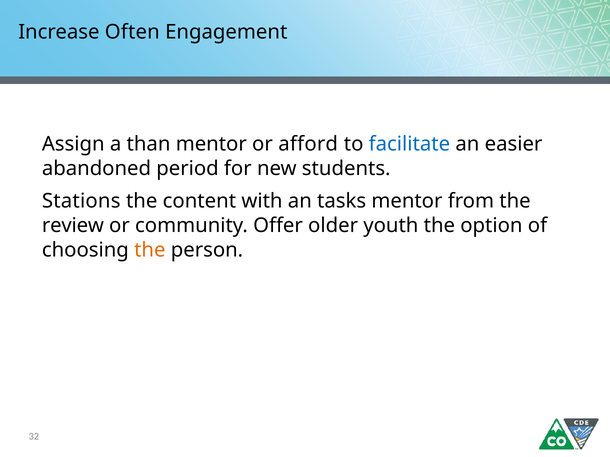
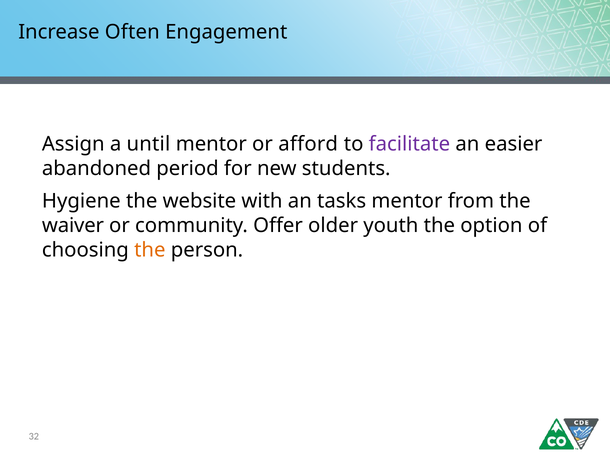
than: than -> until (148, 144)
facilitate colour: blue -> purple (409, 144)
Stations: Stations -> Hygiene (81, 201)
content: content -> website (199, 201)
review: review -> waiver (73, 226)
